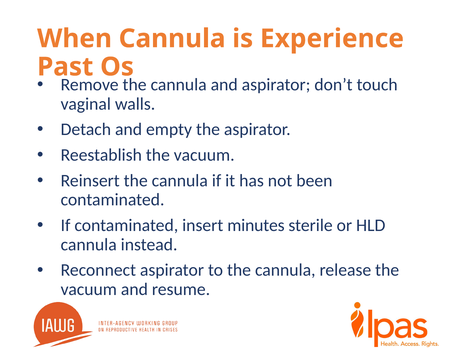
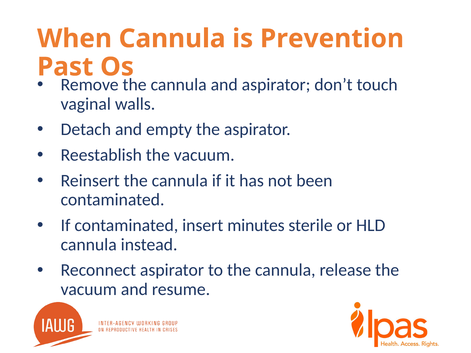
Experience: Experience -> Prevention (332, 39)
